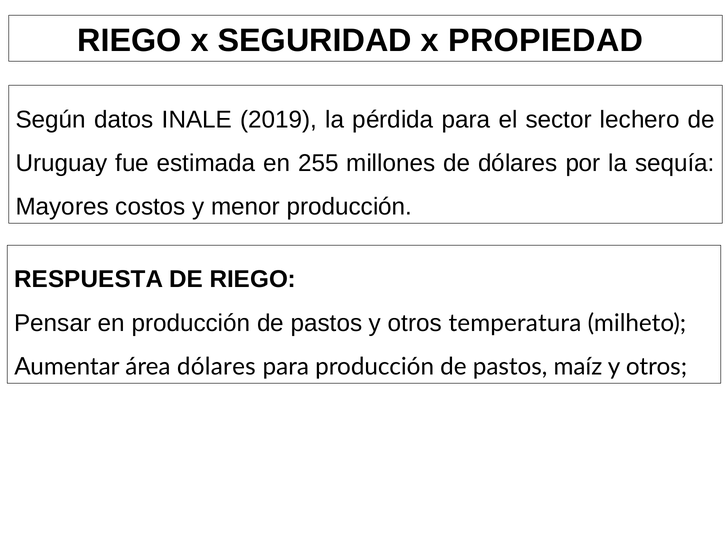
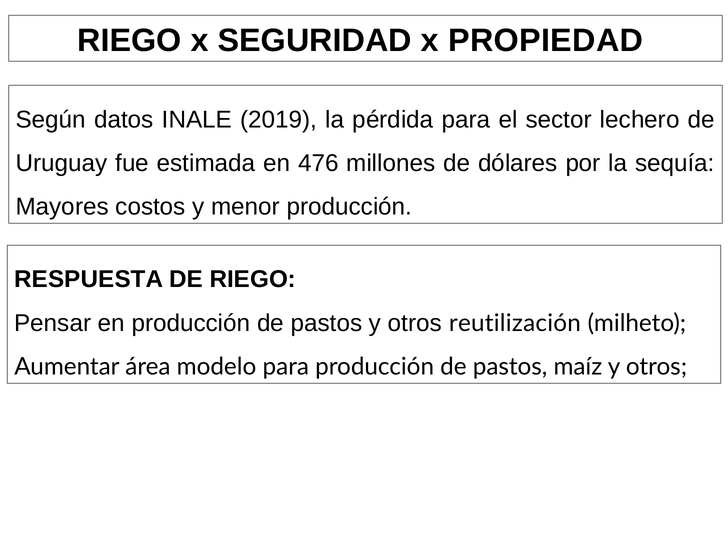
255: 255 -> 476 (318, 163)
temperatura: temperatura -> reutilización (515, 323)
área dólares: dólares -> modelo (216, 367)
